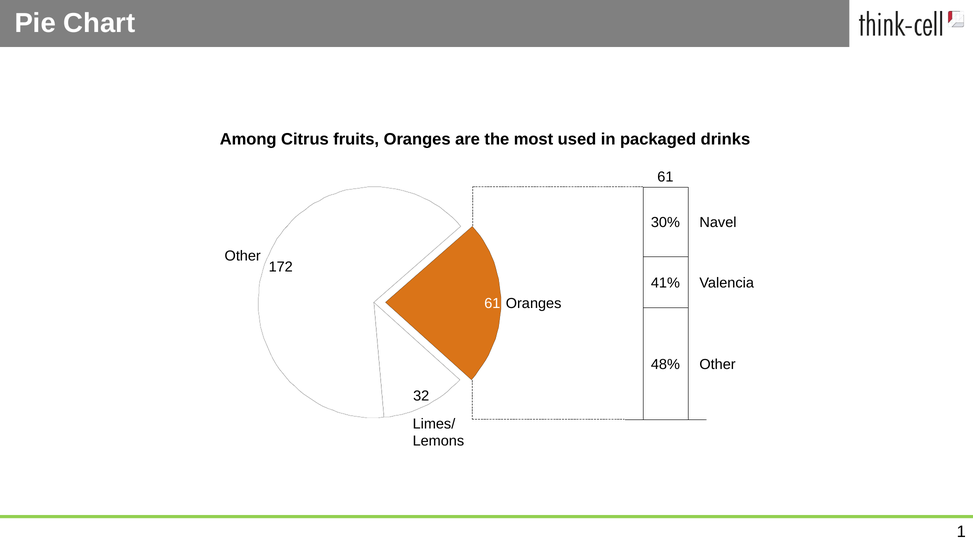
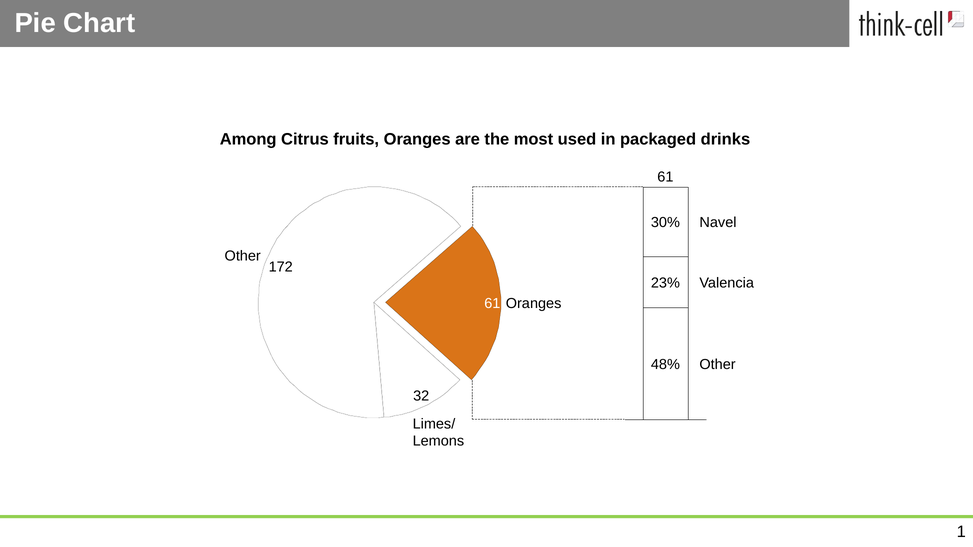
41%: 41% -> 23% (665, 283)
